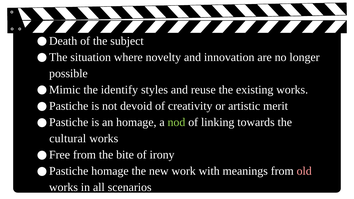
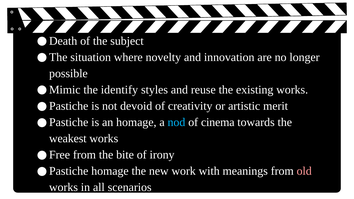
nod colour: light green -> light blue (176, 122)
linking: linking -> cinema (218, 122)
cultural: cultural -> weakest (68, 139)
